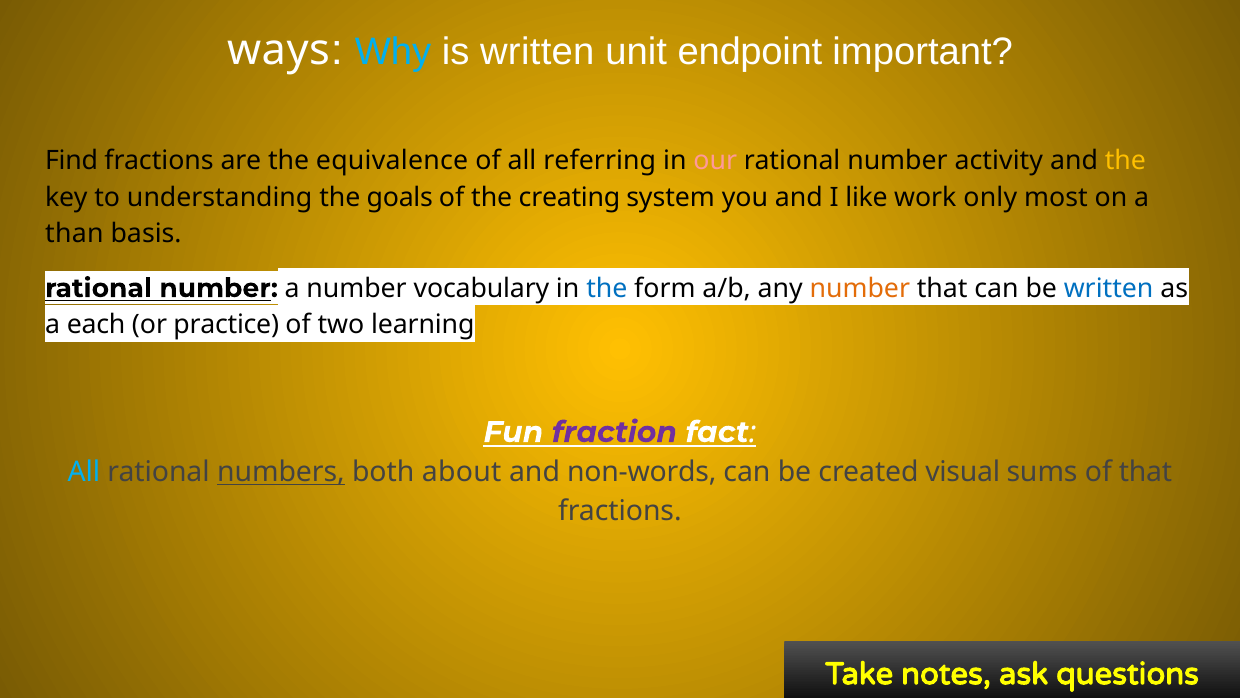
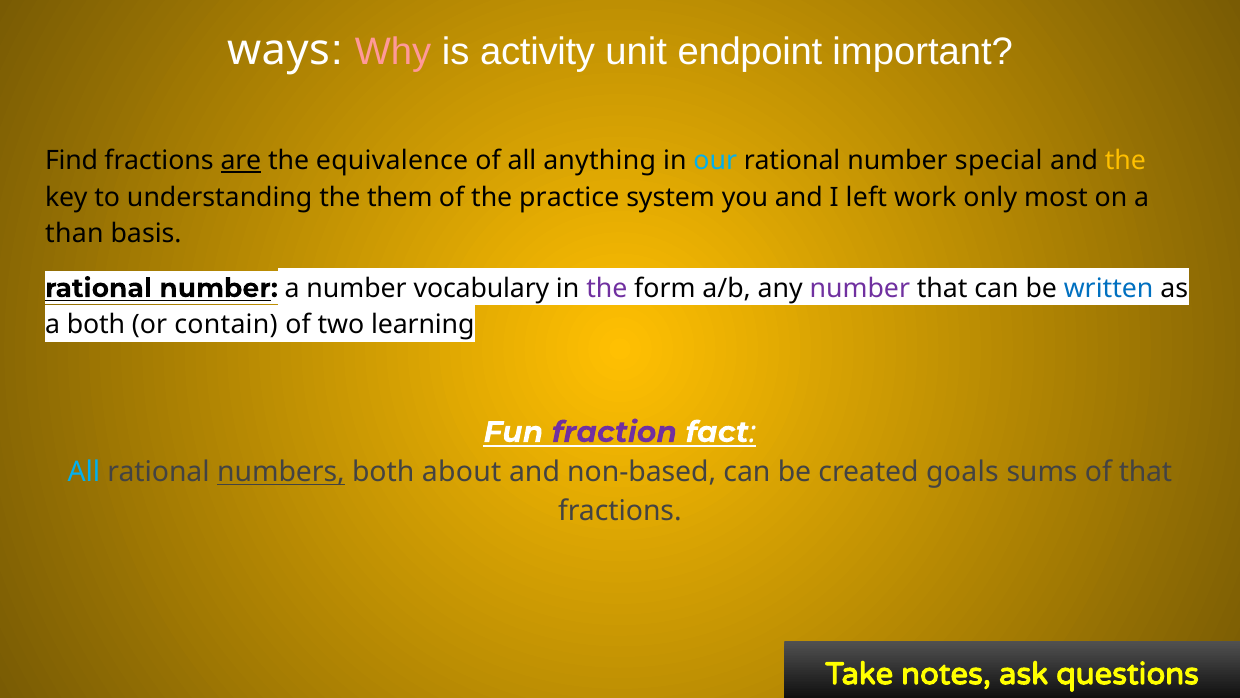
Why colour: light blue -> pink (393, 51)
is written: written -> activity (538, 51)
are underline: none -> present (241, 160)
referring: referring -> anything (600, 160)
our colour: pink -> light blue (715, 160)
activity: activity -> special (999, 160)
goals: goals -> them (400, 197)
creating: creating -> practice (569, 197)
like: like -> left (866, 197)
the colour: blue -> purple (607, 288)
number colour: orange -> purple (860, 288)
a each: each -> both (96, 325)
practice: practice -> contain (226, 325)
non-words: non-words -> non-based (642, 472)
visual: visual -> goals (962, 472)
